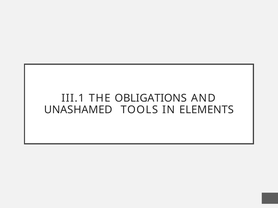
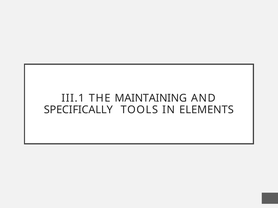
OBLIGATIONS: OBLIGATIONS -> MAINTAINING (151, 98)
UNASHAMED: UNASHAMED -> SPECIFICALLY (78, 110)
